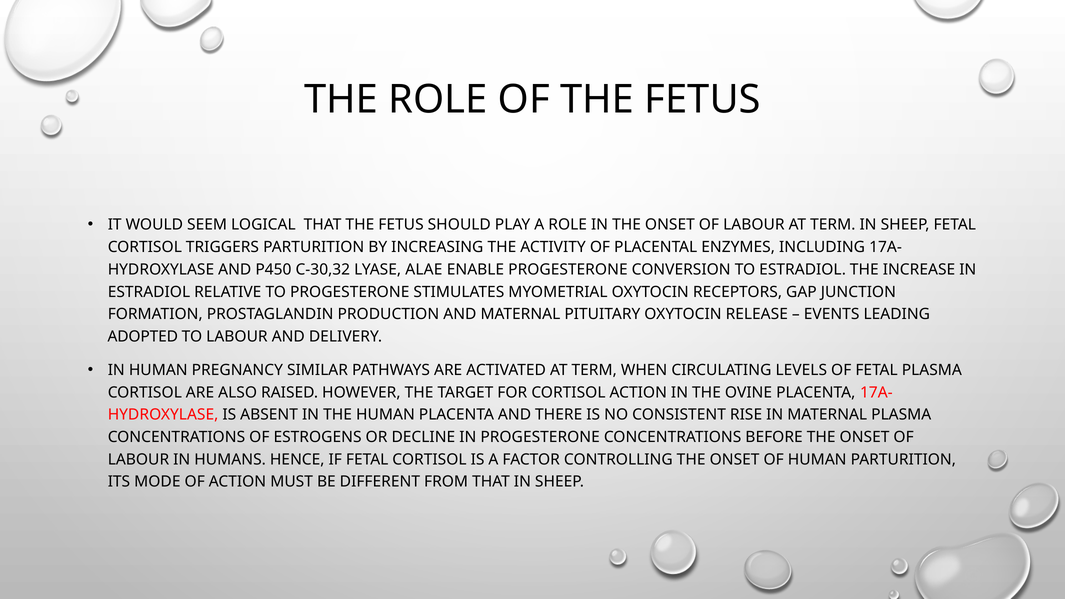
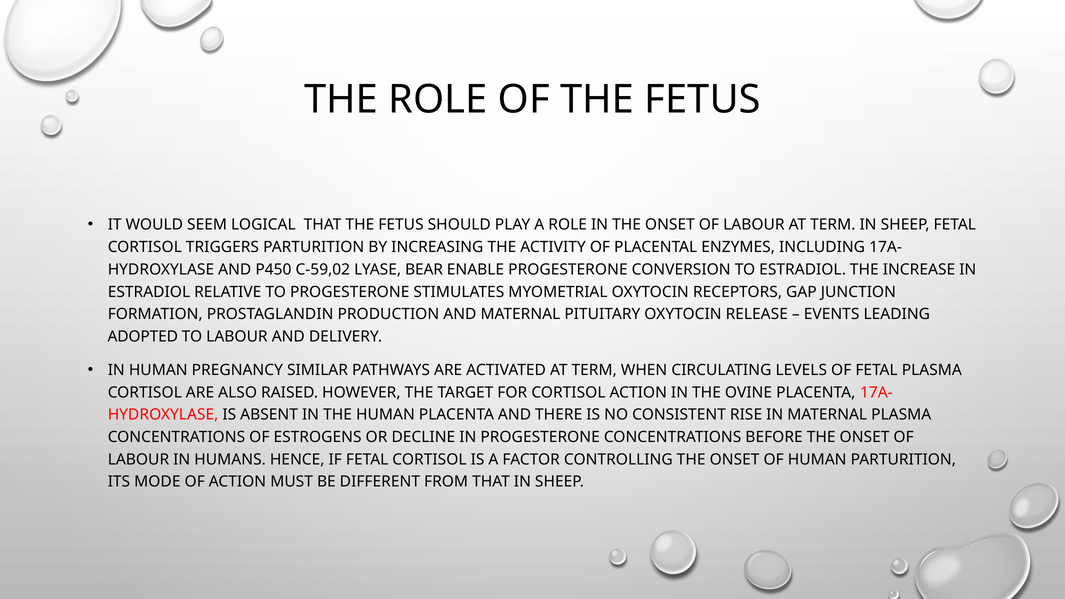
C-30,32: C-30,32 -> C-59,02 (323, 270)
ALAE: ALAE -> BEAR (424, 270)
